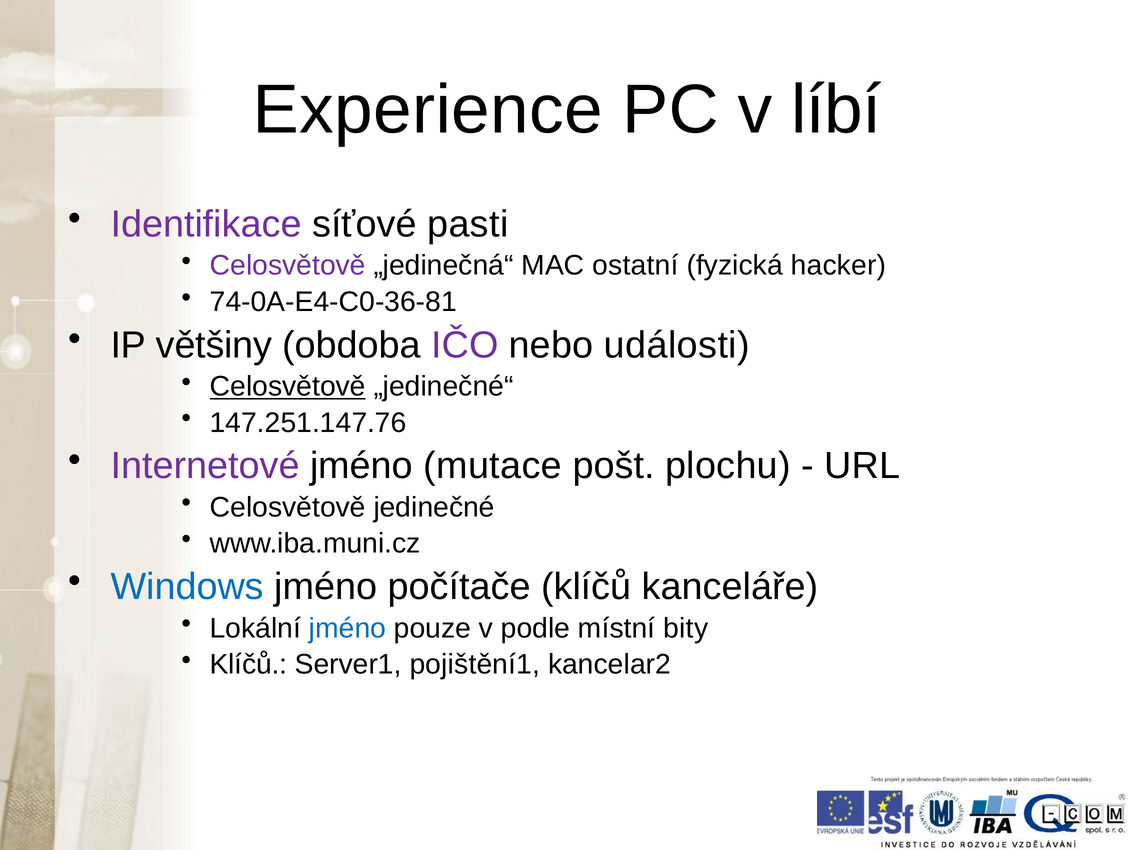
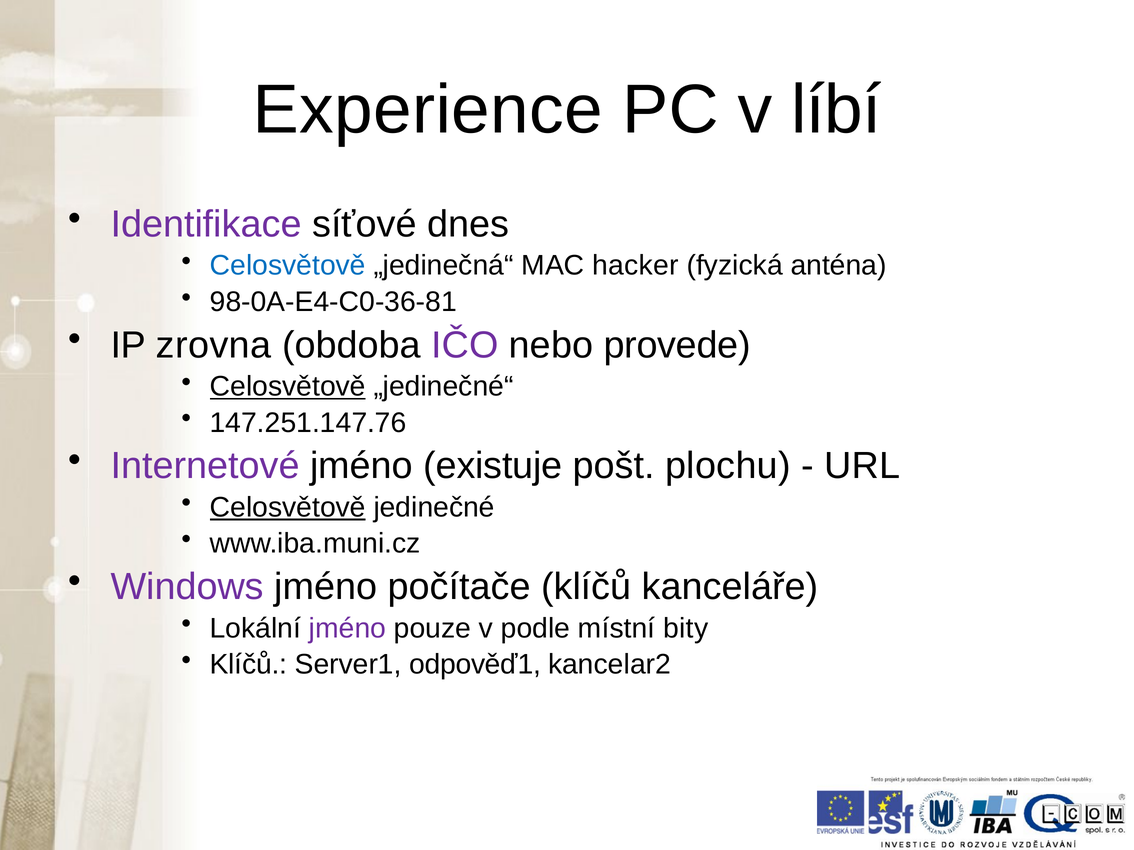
pasti: pasti -> dnes (468, 224)
Celosvětově colour: purple -> blue (288, 266)
ostatní: ostatní -> hacker (635, 266)
hacker: hacker -> anténa (839, 266)
74-0A-E4-C0-36-81: 74-0A-E4-C0-36-81 -> 98-0A-E4-C0-36-81 (333, 302)
většiny: většiny -> zrovna (214, 345)
události: události -> provede (677, 345)
mutace: mutace -> existuje (493, 466)
Celosvětově underline: none -> present (288, 508)
Windows colour: blue -> purple (187, 587)
jméno colour: blue -> purple (348, 629)
pojištění1: pojištění1 -> odpověď1 (475, 665)
